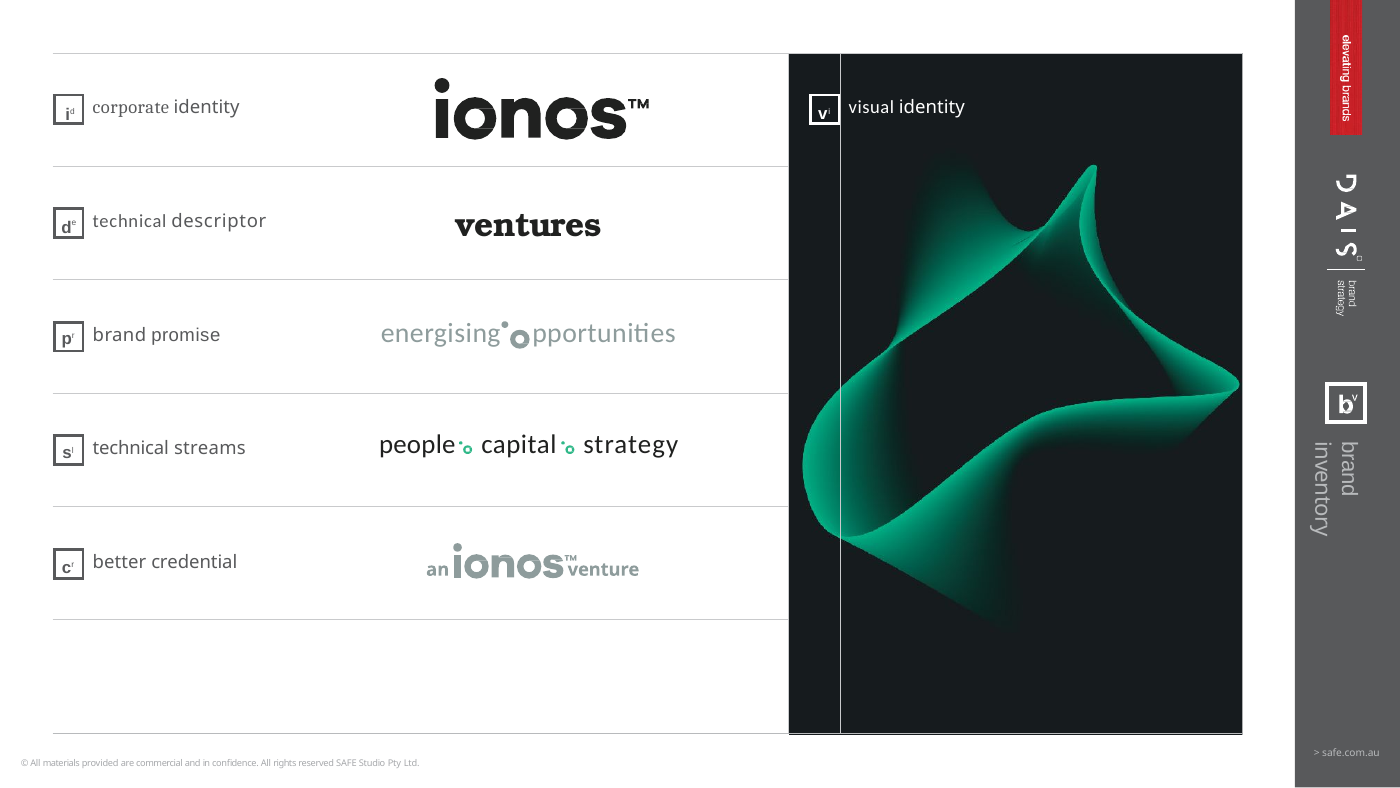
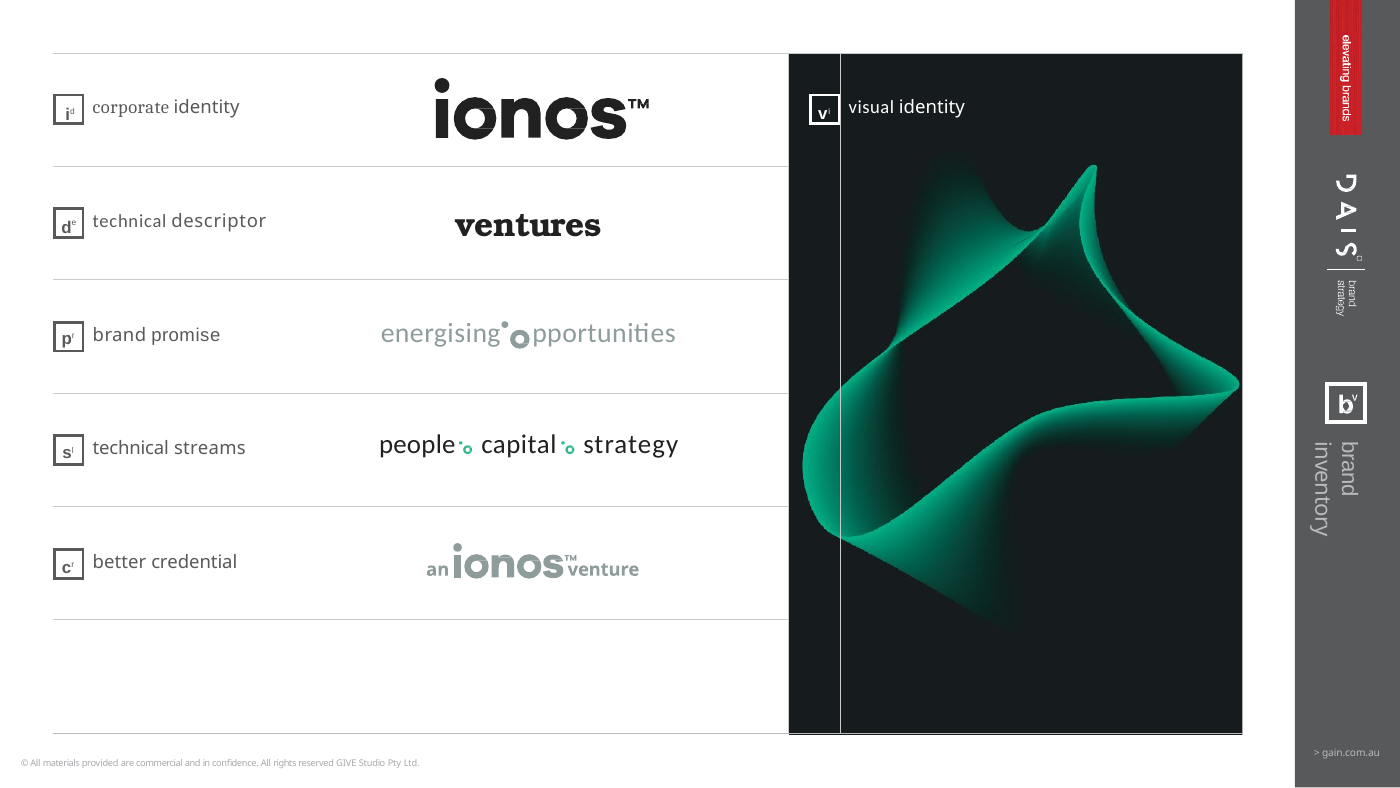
safe.com.au: safe.com.au -> gain.com.au (1351, 753)
SAFE: SAFE -> GIVE (346, 763)
